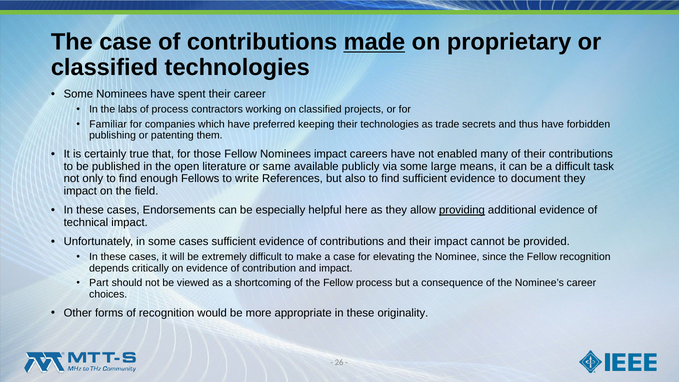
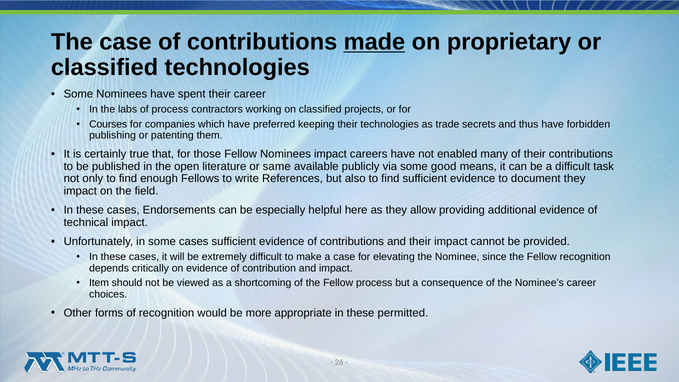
Familiar: Familiar -> Courses (108, 124)
large: large -> good (444, 166)
providing underline: present -> none (462, 210)
Part: Part -> Item (99, 283)
originality: originality -> permitted (403, 313)
